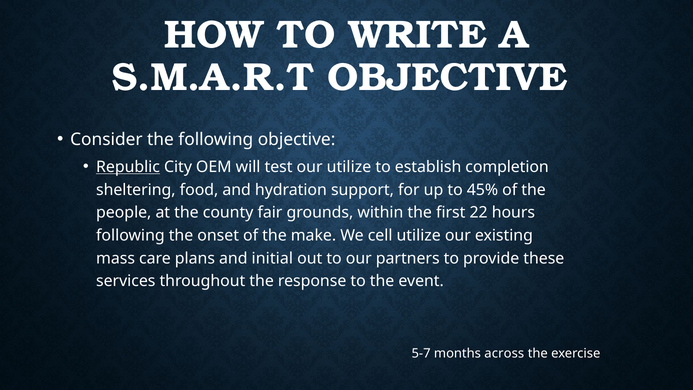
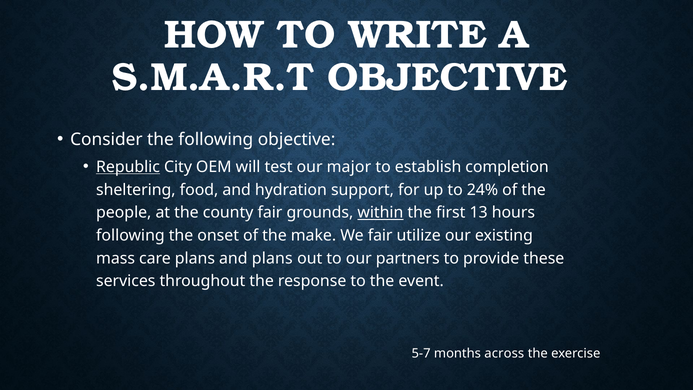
our utilize: utilize -> major (349, 167)
45%: 45% -> 24% (482, 190)
within underline: none -> present (380, 213)
22: 22 -> 13 (479, 213)
We cell: cell -> fair (380, 235)
and initial: initial -> plans (272, 258)
